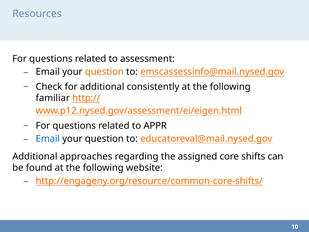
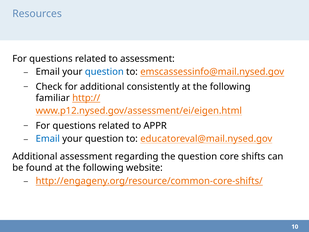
question colour: orange -> blue (104, 72)
Additional approaches: approaches -> assessment (86, 156)
the assigned: assigned -> question (197, 156)
